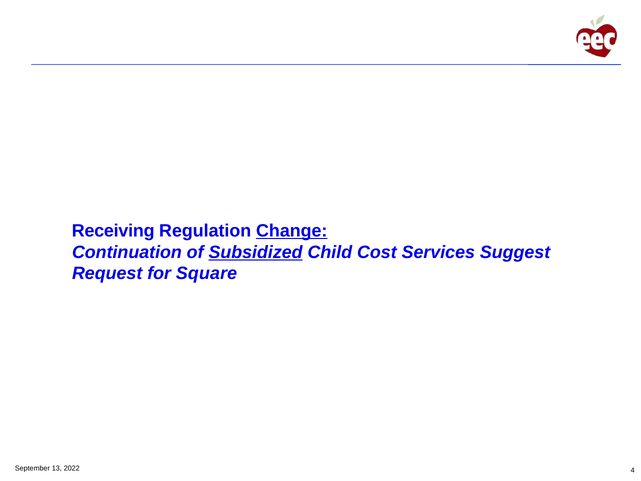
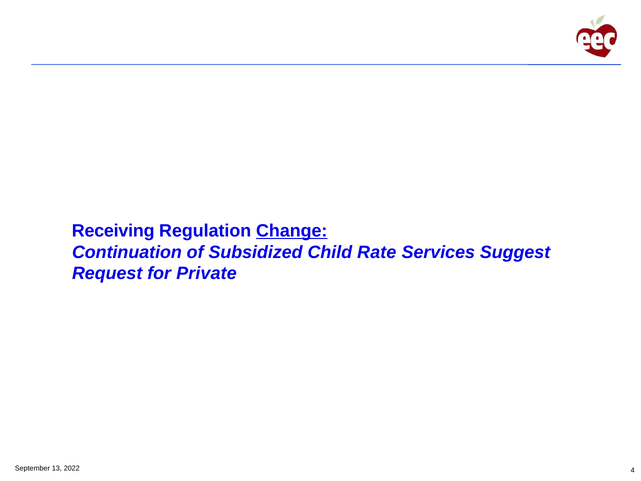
Subsidized underline: present -> none (256, 252)
Cost: Cost -> Rate (377, 252)
Square: Square -> Private (207, 273)
